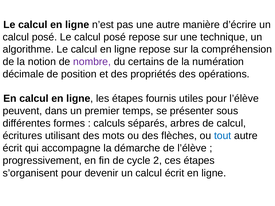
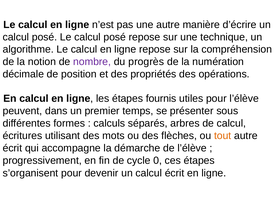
certains: certains -> progrès (146, 62)
tout colour: blue -> orange (223, 136)
2: 2 -> 0 (158, 161)
